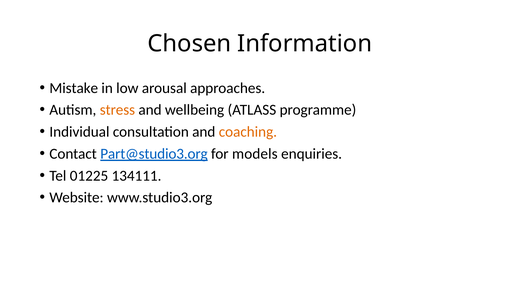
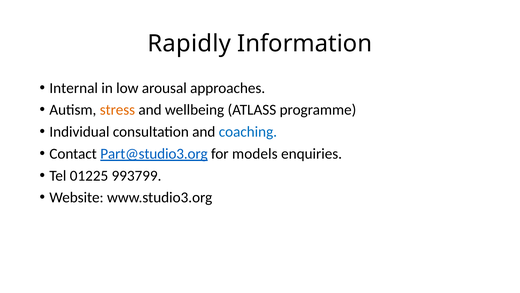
Chosen: Chosen -> Rapidly (189, 44)
Mistake: Mistake -> Internal (74, 88)
coaching colour: orange -> blue (248, 132)
134111: 134111 -> 993799 (137, 175)
